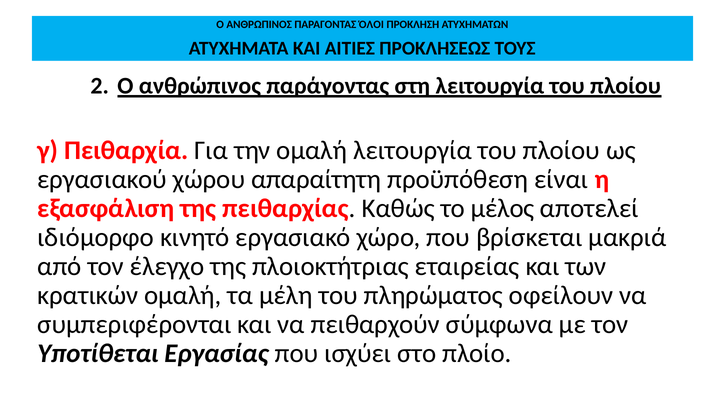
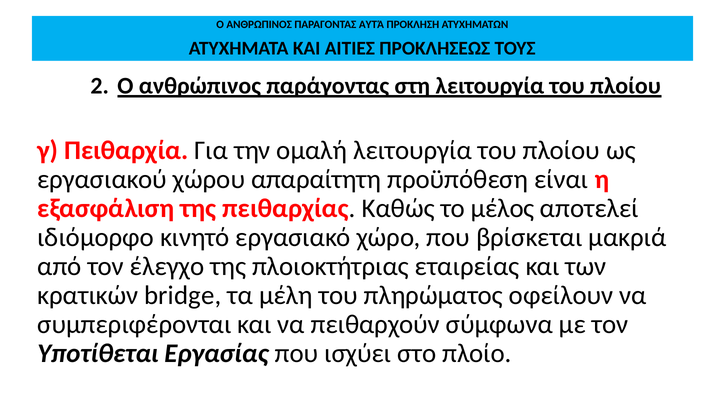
ΌΛΟΙ: ΌΛΟΙ -> ΑΥΤΆ (371, 25)
κρατικών ομαλή: ομαλή -> bridge (183, 295)
